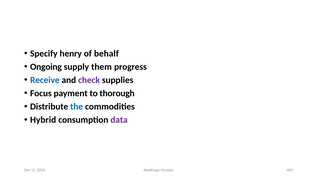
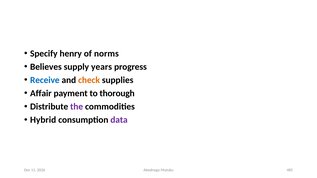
behalf: behalf -> norms (106, 54)
Ongoing: Ongoing -> Believes (46, 67)
them: them -> years (102, 67)
check colour: purple -> orange (89, 80)
Focus: Focus -> Affair (41, 93)
the colour: blue -> purple (77, 107)
